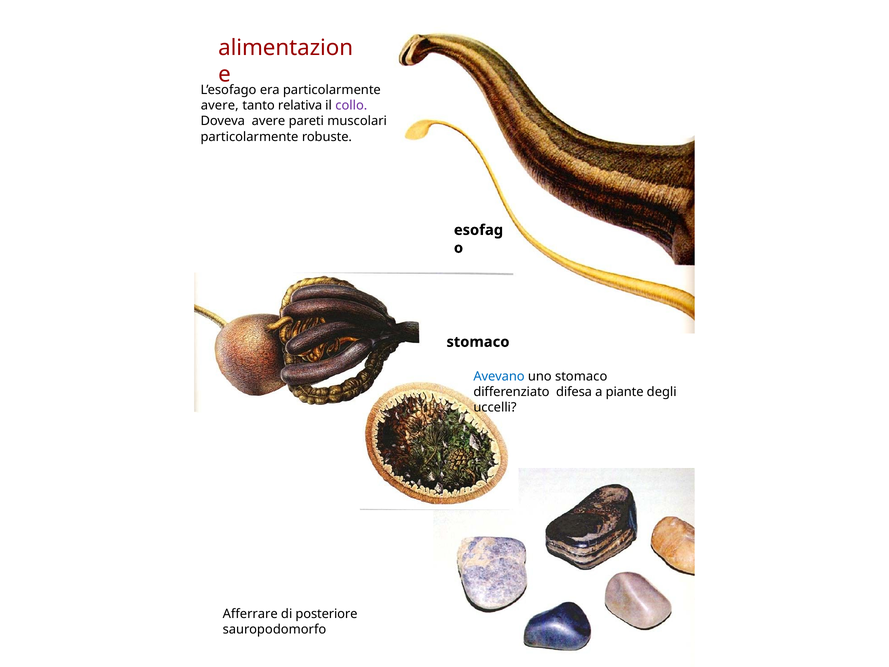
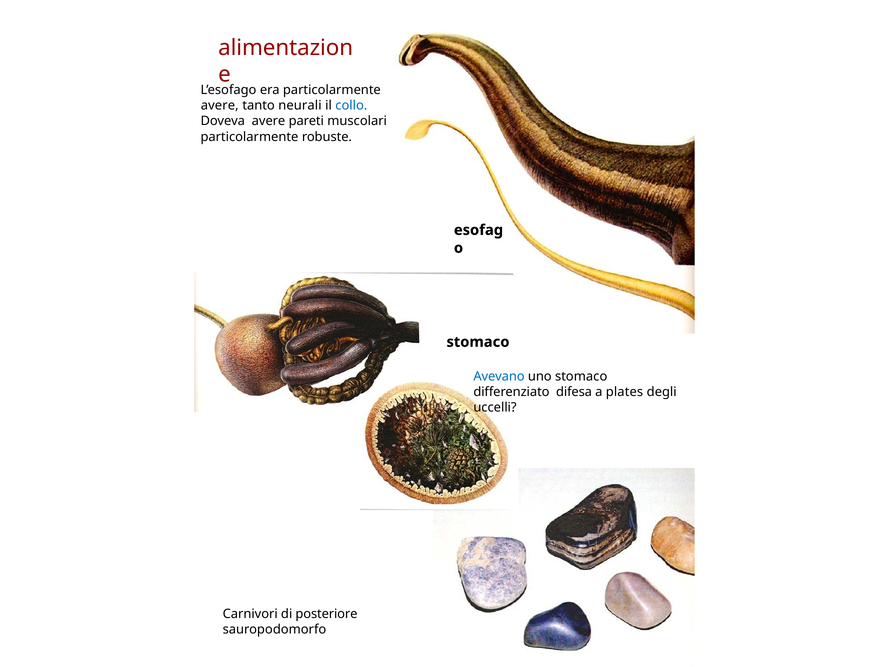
relativa: relativa -> neurali (300, 106)
collo colour: purple -> blue (351, 106)
piante: piante -> plates (624, 392)
Afferrare: Afferrare -> Carnivori (250, 614)
